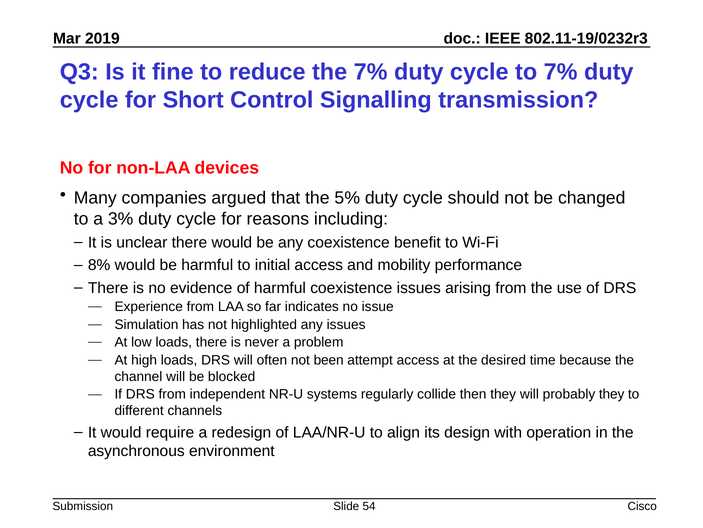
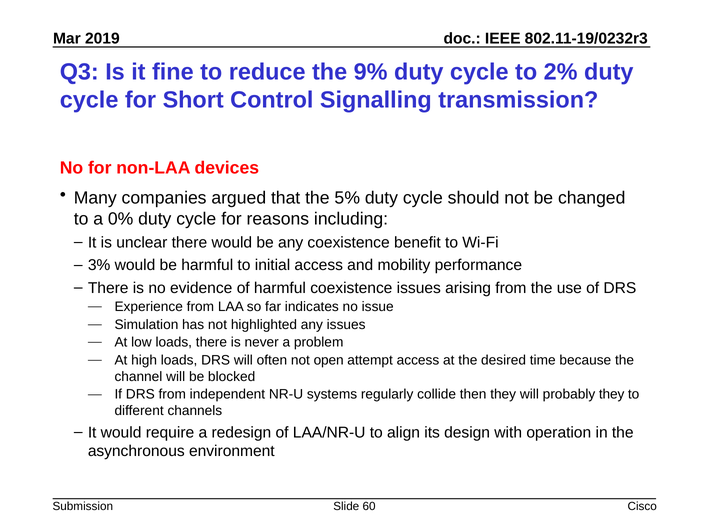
the 7%: 7% -> 9% (371, 72)
to 7%: 7% -> 2% (561, 72)
3%: 3% -> 0% (121, 219)
8%: 8% -> 3% (99, 265)
been: been -> open (329, 360)
54: 54 -> 60 (369, 506)
